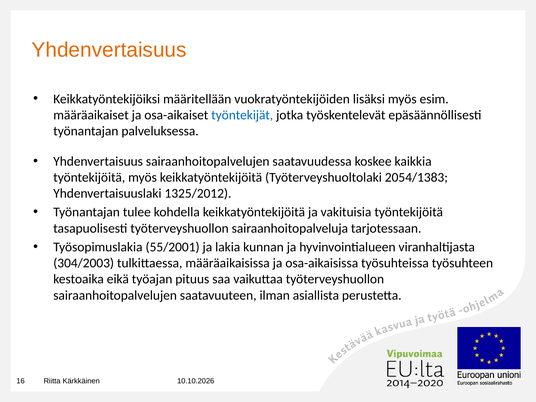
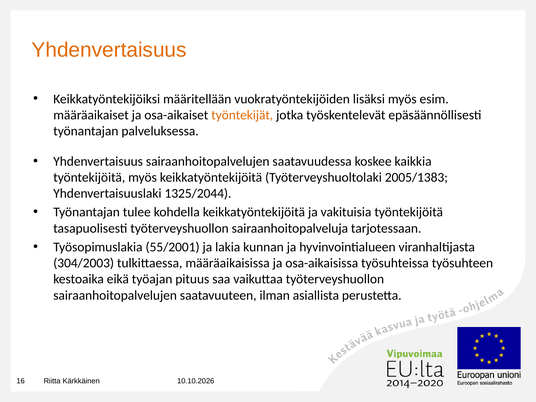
työntekijät colour: blue -> orange (242, 115)
2054/1383: 2054/1383 -> 2005/1383 (416, 177)
1325/2012: 1325/2012 -> 1325/2044 (198, 193)
